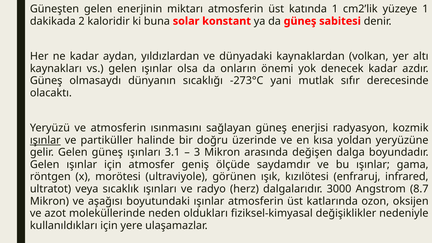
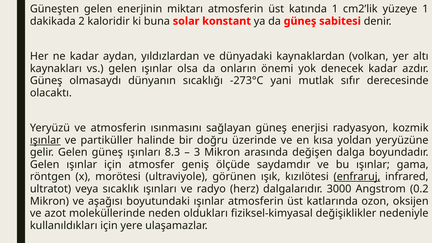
3.1: 3.1 -> 8.3 (172, 152)
enfraruj underline: none -> present (357, 177)
8.7: 8.7 -> 0.2 (419, 189)
